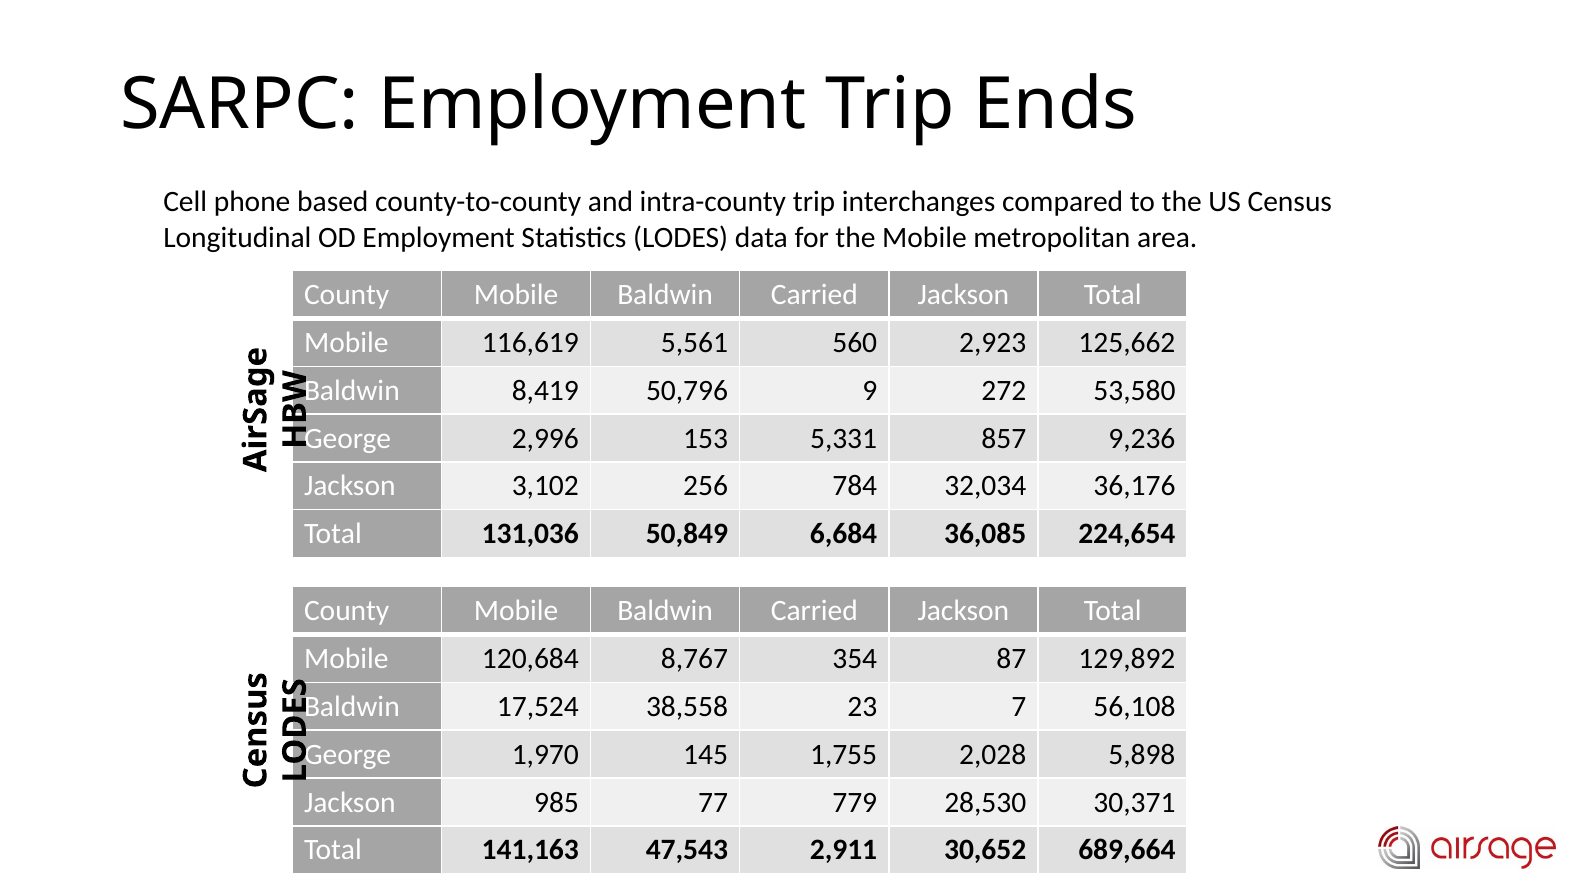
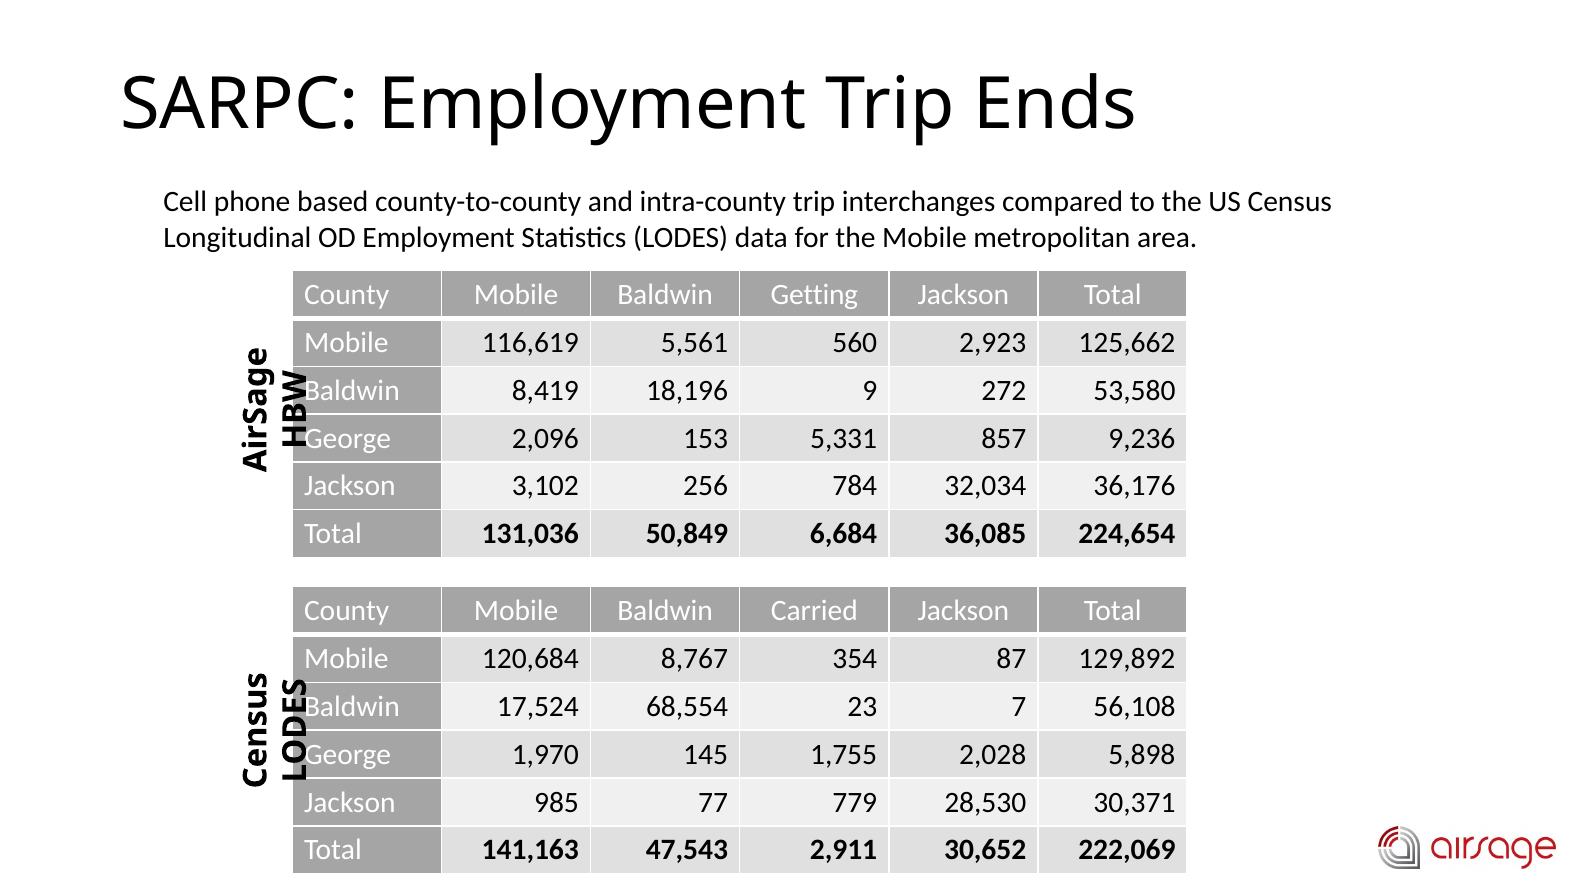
Carried: Carried -> Getting (814, 295)
50,796: 50,796 -> 18,196 (687, 390)
2,996: 2,996 -> 2,096 (545, 438)
38,558: 38,558 -> 68,554 (687, 706)
689,664: 689,664 -> 222,069 (1127, 850)
